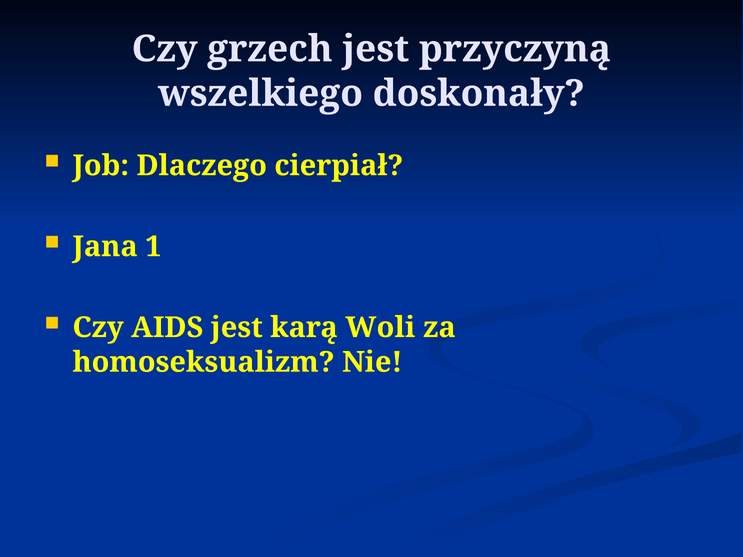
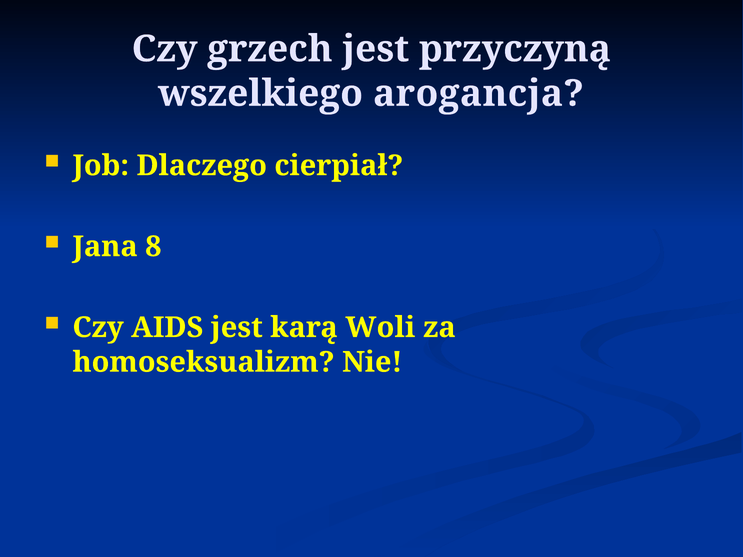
doskonały: doskonały -> arogancja (478, 94)
1: 1 -> 8 (153, 247)
